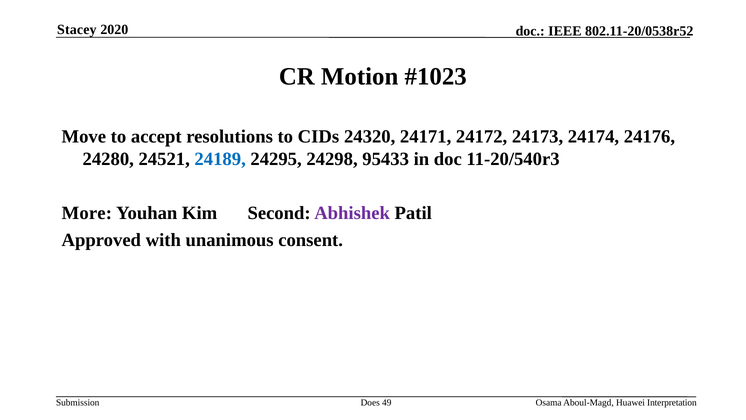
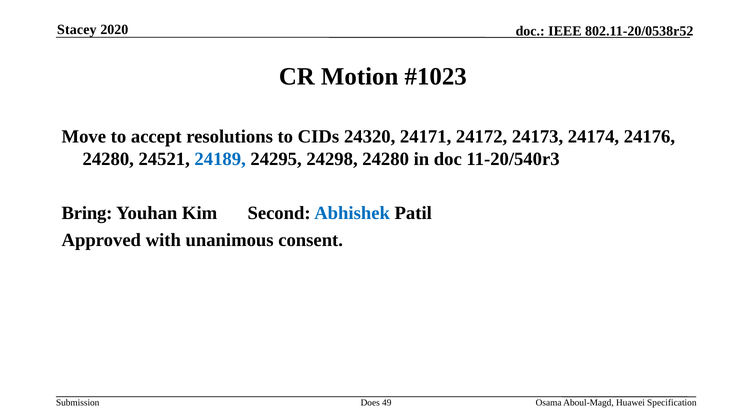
24298 95433: 95433 -> 24280 (386, 159)
More: More -> Bring (87, 213)
Abhishek colour: purple -> blue (352, 213)
Interpretation: Interpretation -> Specification (672, 402)
